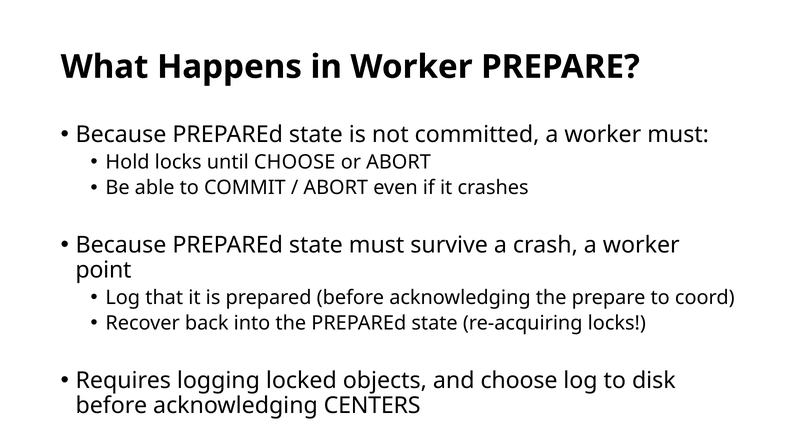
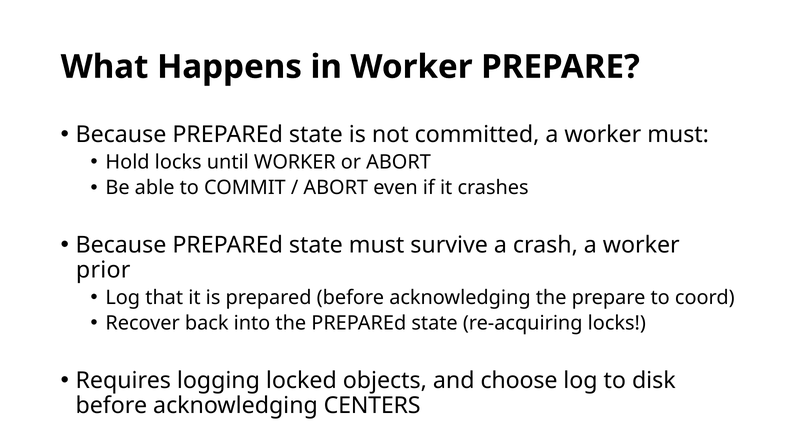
until CHOOSE: CHOOSE -> WORKER (295, 162)
point: point -> prior (103, 270)
